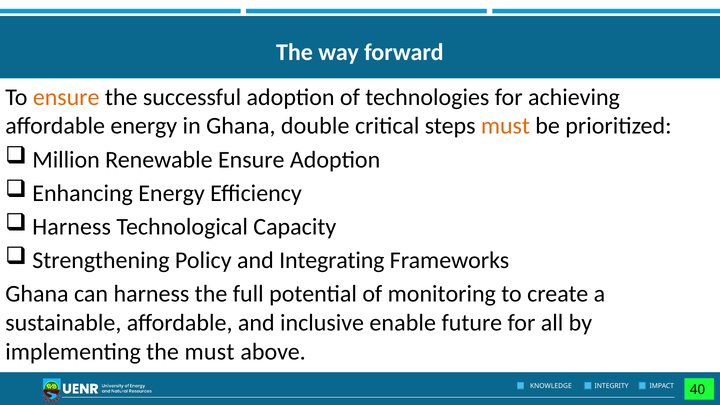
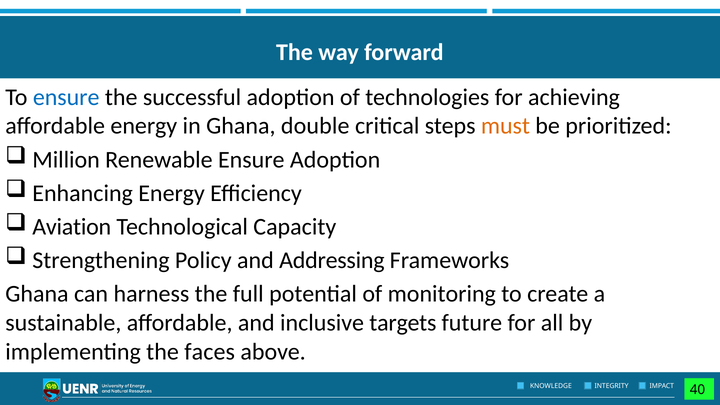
ensure colour: orange -> blue (66, 97)
Harness: Harness -> Aviation (72, 227)
Integrating: Integrating -> Addressing (332, 260)
enable: enable -> targets (403, 323)
the must: must -> faces (210, 352)
